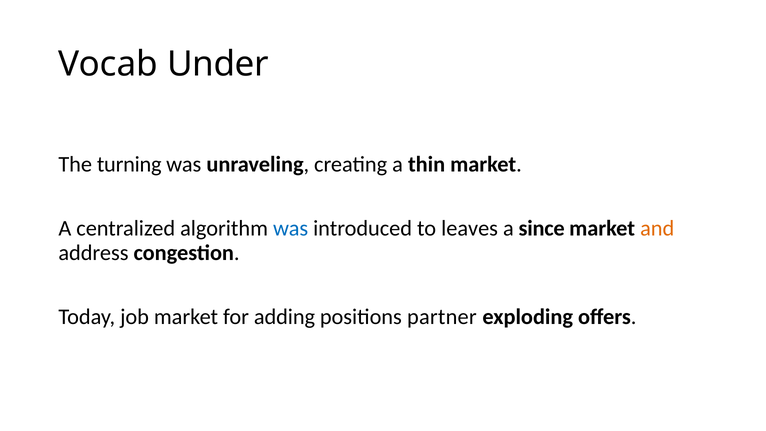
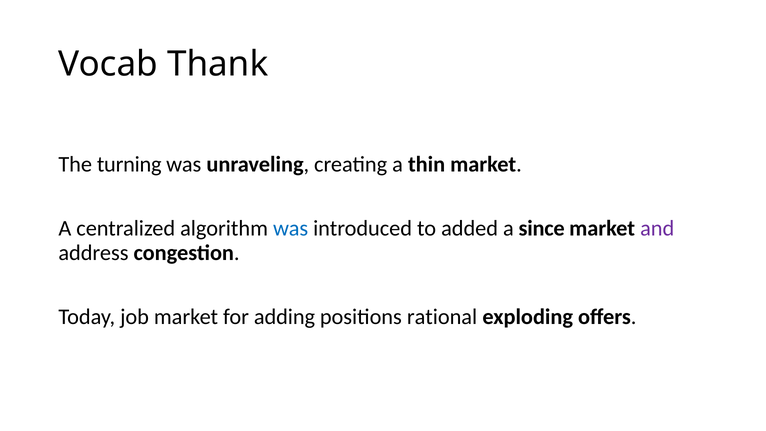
Under: Under -> Thank (218, 64)
leaves: leaves -> added (470, 229)
and colour: orange -> purple (657, 229)
partner: partner -> rational (442, 317)
